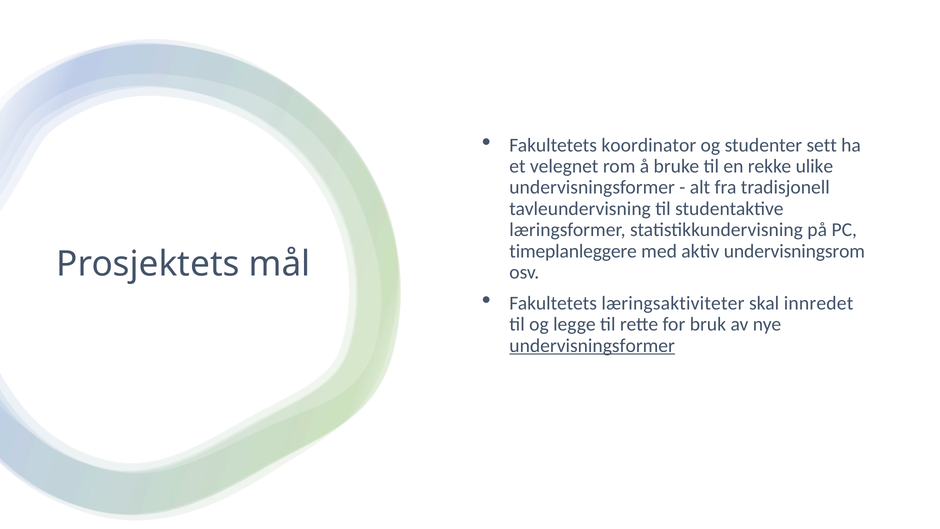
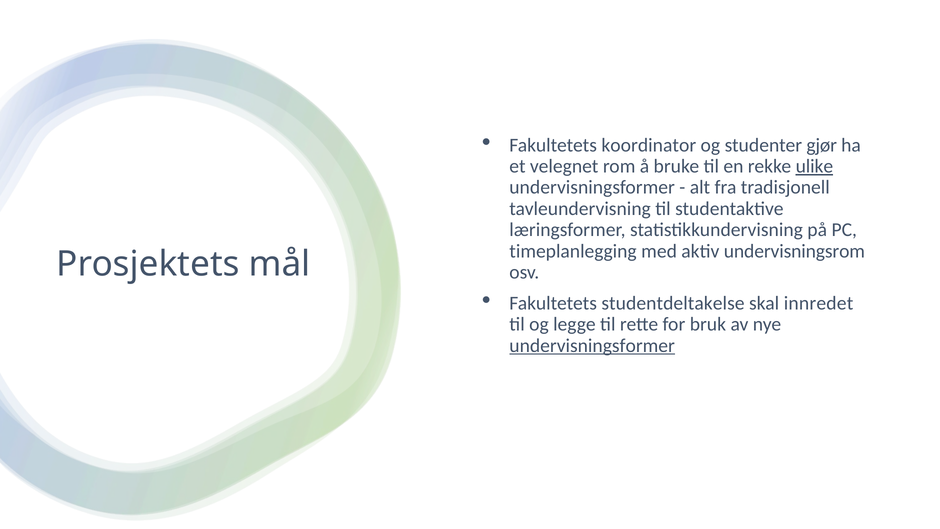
sett: sett -> gjør (822, 145)
ulike underline: none -> present (814, 166)
timeplanleggere: timeplanleggere -> timeplanlegging (573, 251)
læringsaktiviteter: læringsaktiviteter -> studentdeltakelse (673, 303)
